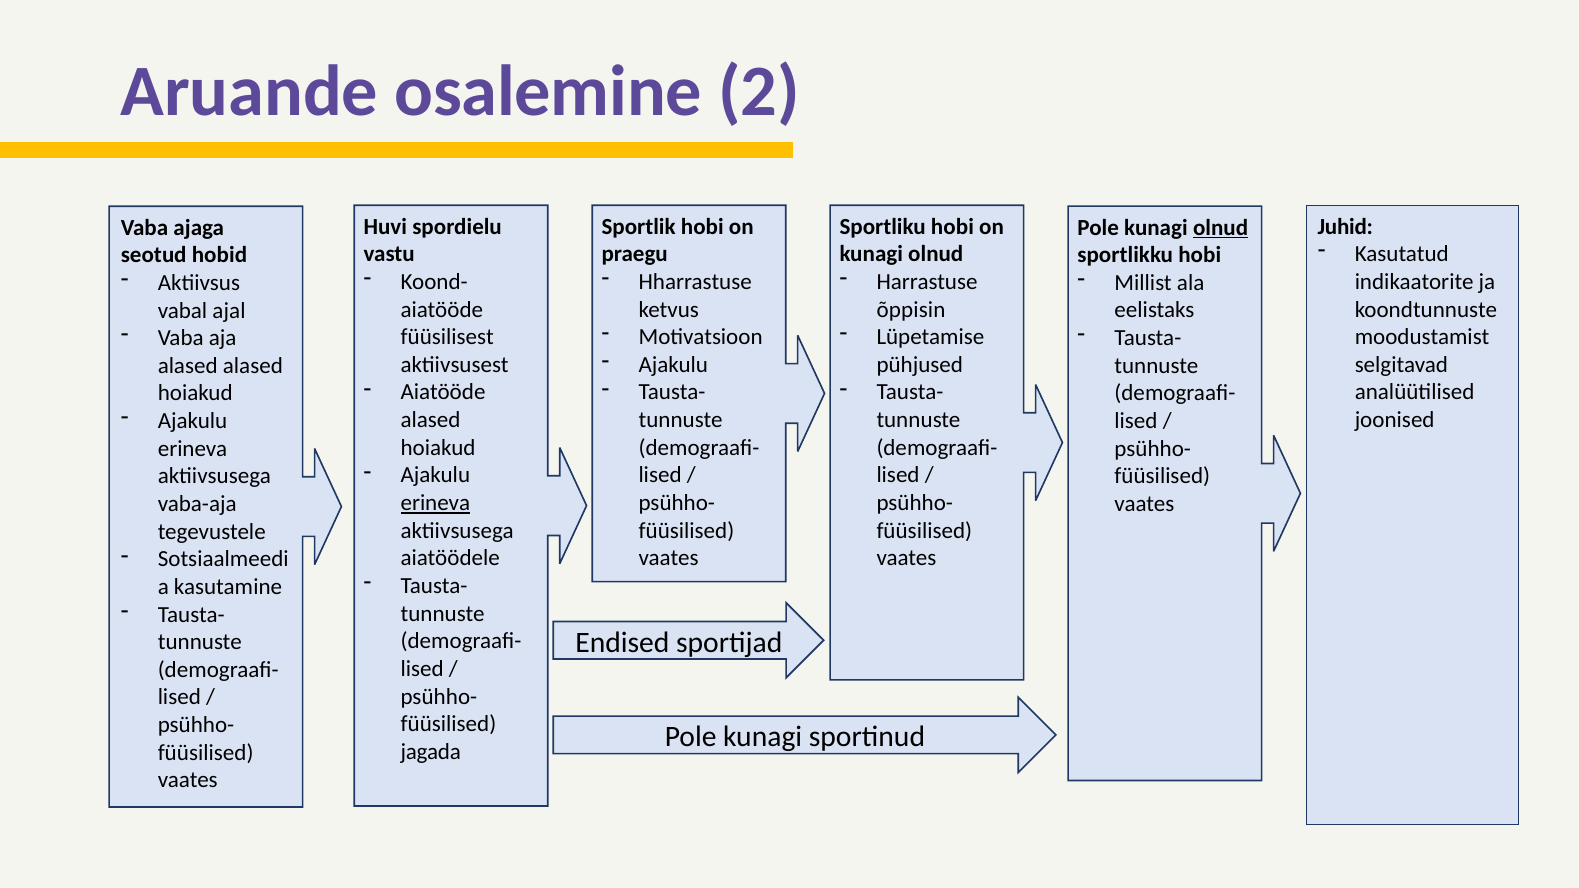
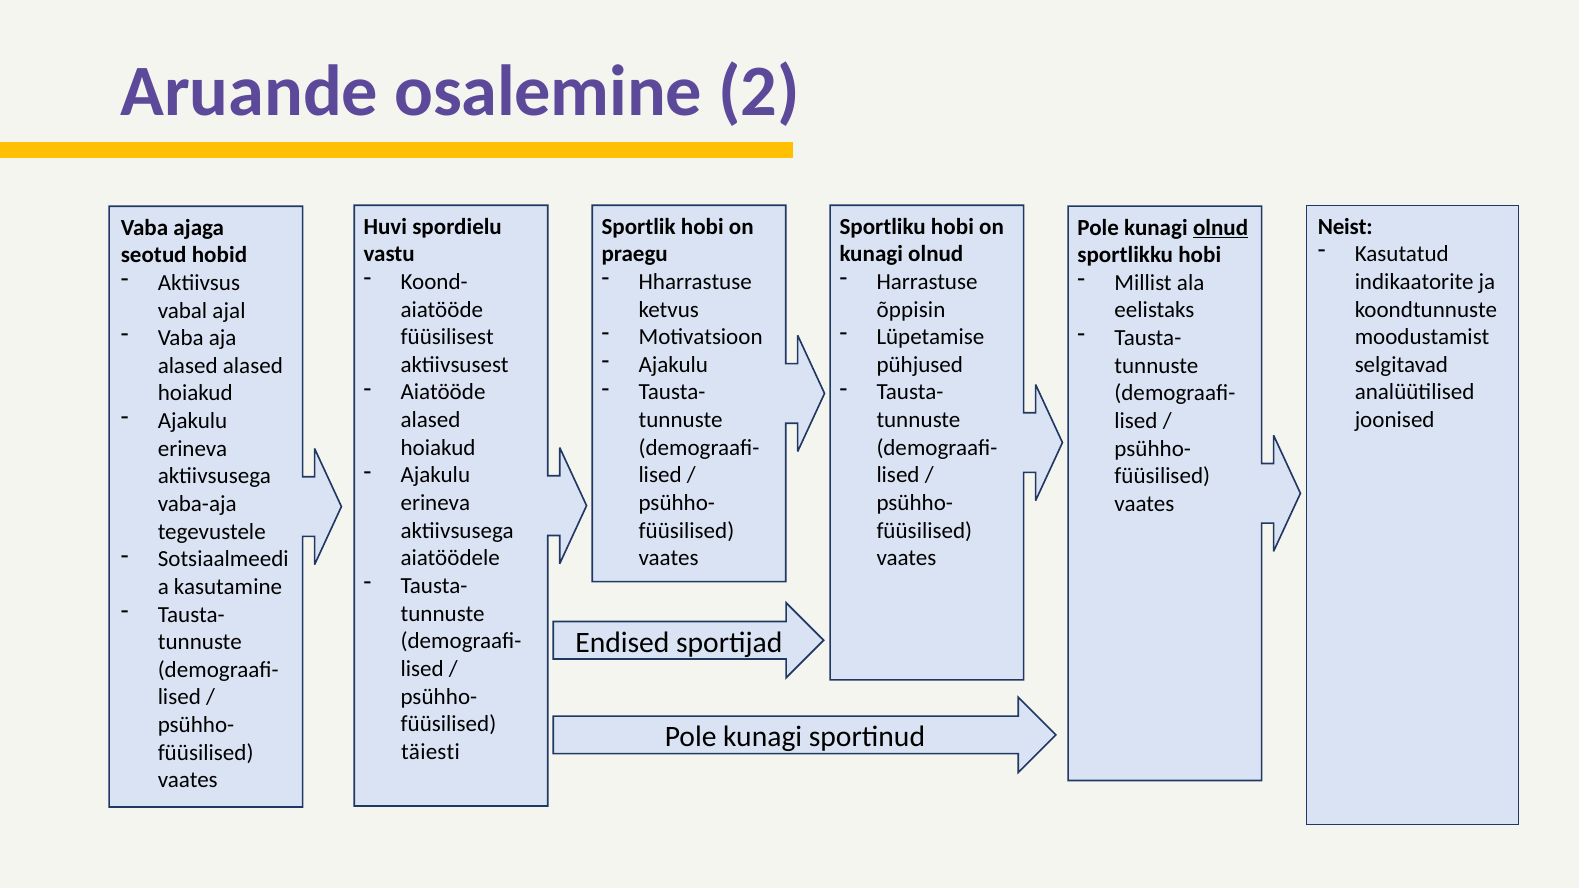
Juhid: Juhid -> Neist (1345, 227)
erineva underline: present -> none (435, 503)
jagada: jagada -> täiesti (430, 752)
